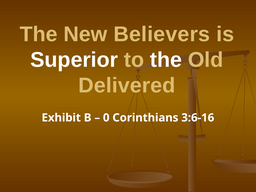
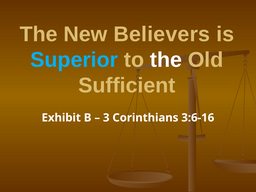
Superior colour: white -> light blue (74, 60)
Delivered: Delivered -> Sufficient (127, 86)
0: 0 -> 3 (106, 118)
